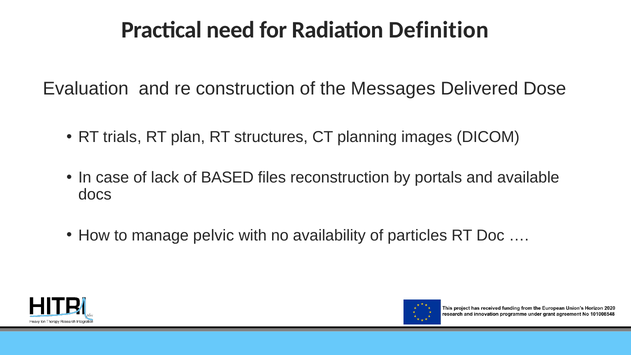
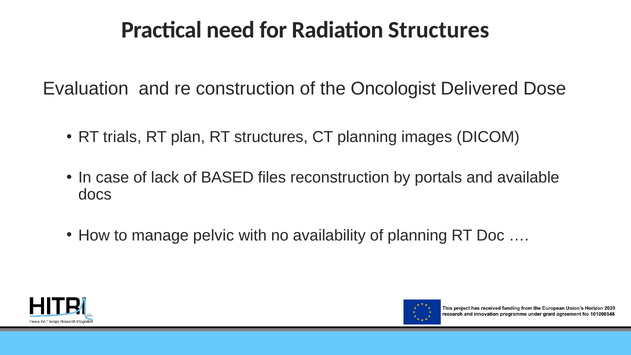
Radiation Definition: Definition -> Structures (439, 30)
Messages: Messages -> Oncologist (393, 89)
of particles: particles -> planning (417, 235)
